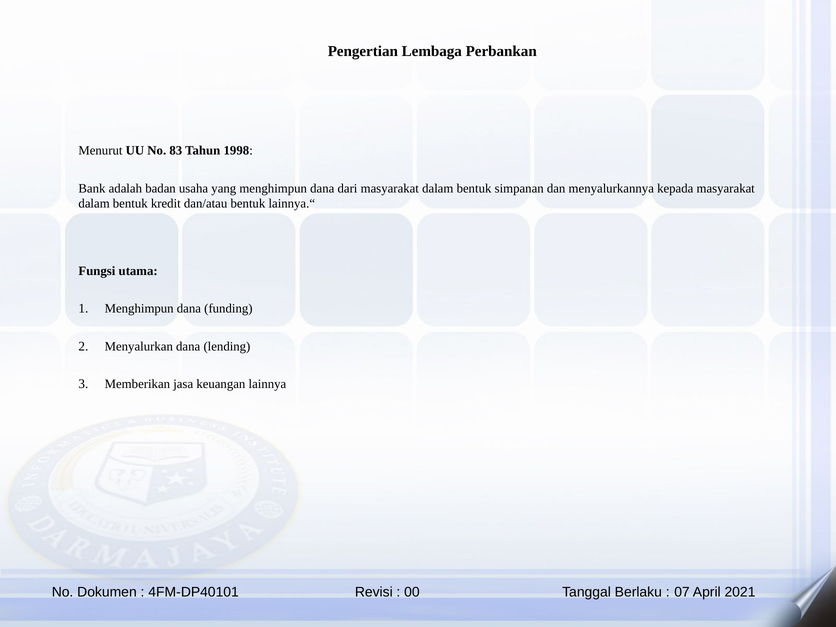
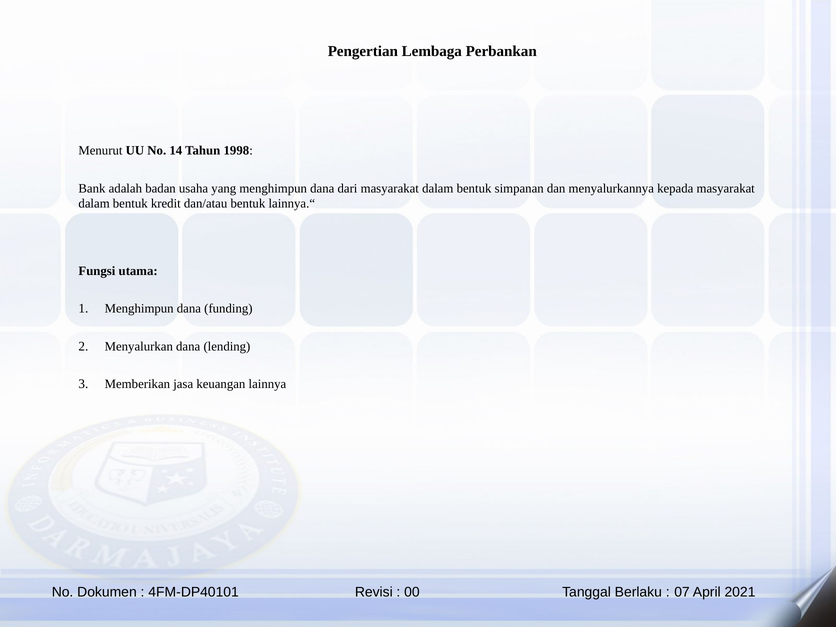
83: 83 -> 14 (176, 151)
